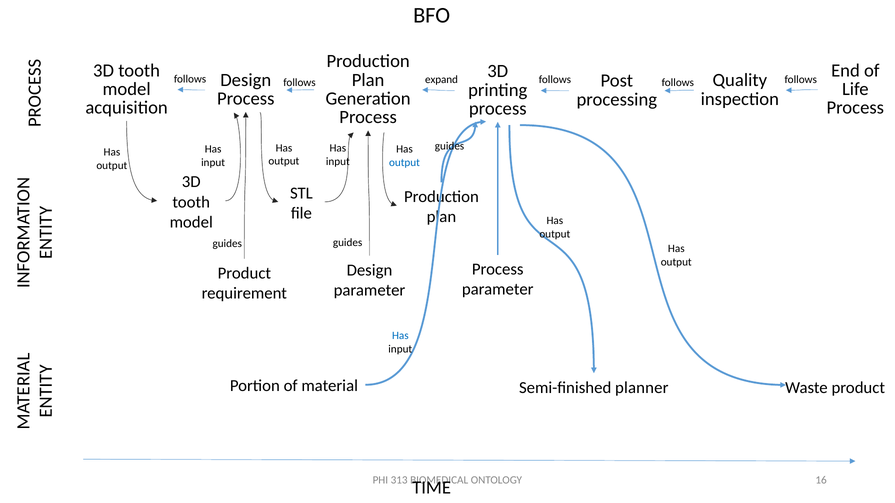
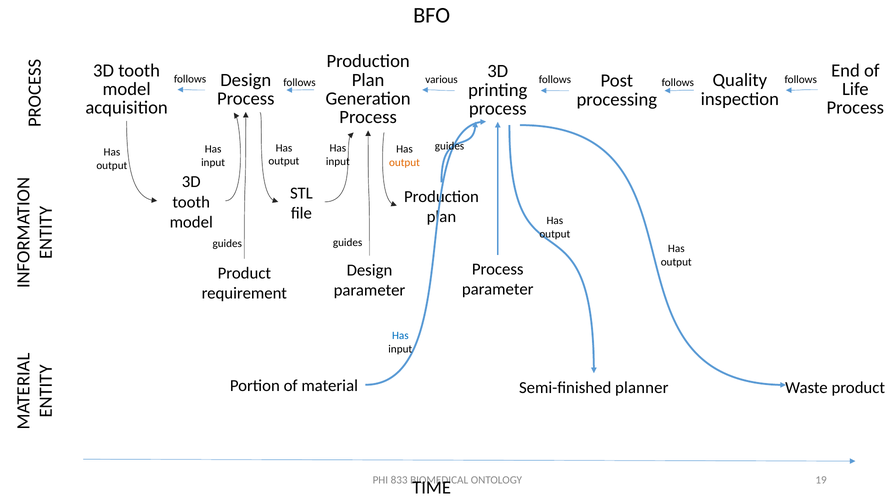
expand: expand -> various (441, 80)
output colour: blue -> orange (404, 163)
313: 313 -> 833 (399, 481)
16: 16 -> 19 (821, 481)
